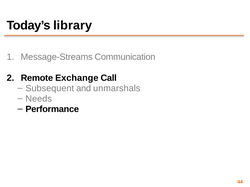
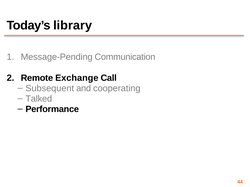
Message-Streams: Message-Streams -> Message-Pending (57, 57)
unmarshals: unmarshals -> cooperating (117, 89)
Needs: Needs -> Talked (39, 99)
